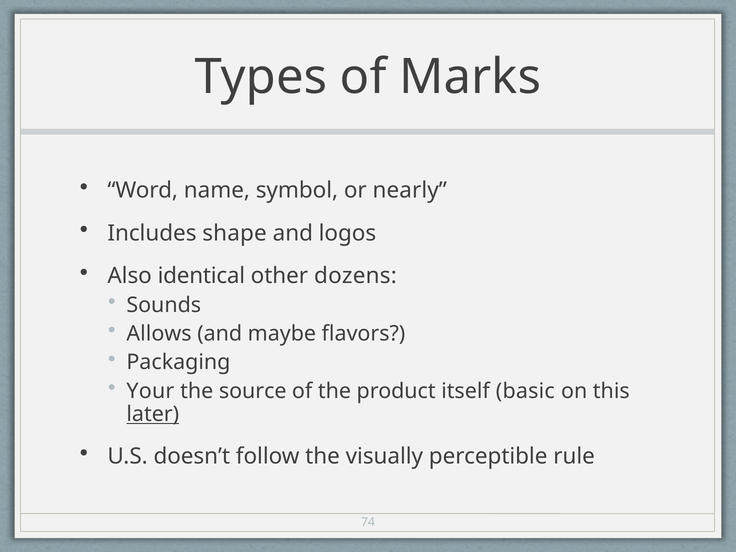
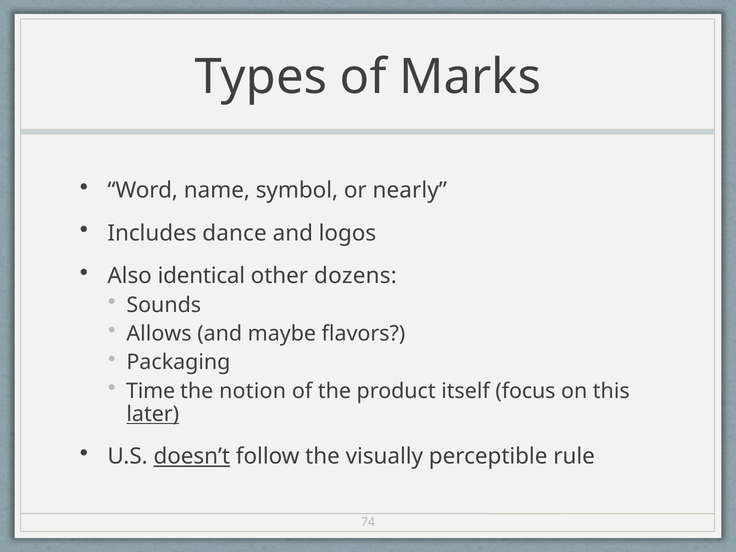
shape: shape -> dance (235, 233)
Your: Your -> Time (151, 391)
source: source -> notion (253, 391)
basic: basic -> focus (525, 391)
doesn’t underline: none -> present (192, 456)
